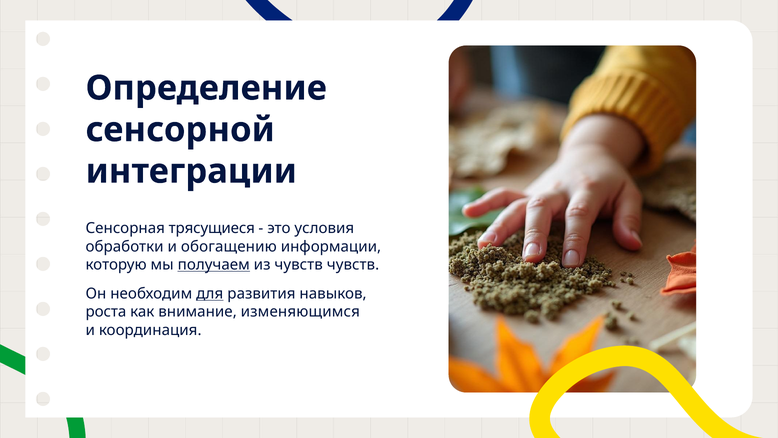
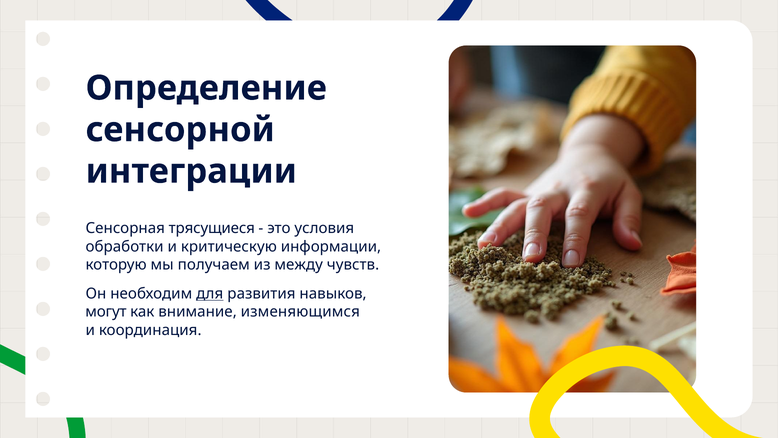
обогащению: обогащению -> критическую (229, 246)
получаем underline: present -> none (214, 265)
из чувств: чувств -> между (299, 265)
роста: роста -> могут (106, 312)
